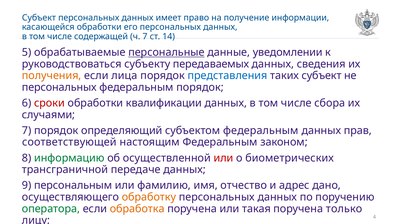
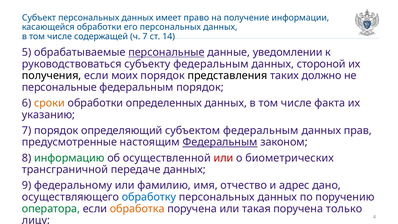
субъекту передаваемых: передаваемых -> федеральным (211, 64)
сведения: сведения -> стороной (321, 64)
получения colour: orange -> black (52, 76)
лица: лица -> моих (125, 76)
представления colour: blue -> black (227, 76)
таких субъект: субъект -> должно (322, 76)
персональных: персональных -> персональные (59, 87)
сроки colour: red -> orange (49, 103)
квалификации: квалификации -> определенных (164, 103)
сбора: сбора -> факта (330, 103)
случаями: случаями -> указанию (48, 115)
соответствующей: соответствующей -> предусмотренные (69, 142)
Федеральным underline: none -> present (220, 142)
персональным: персональным -> федеральному (73, 185)
обработку colour: orange -> blue (149, 197)
